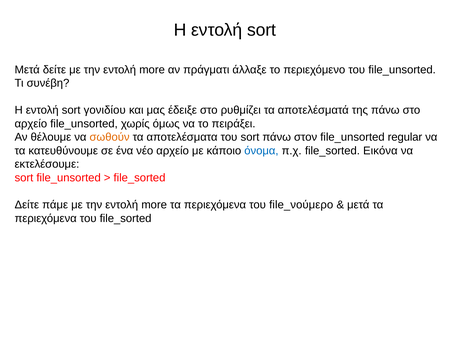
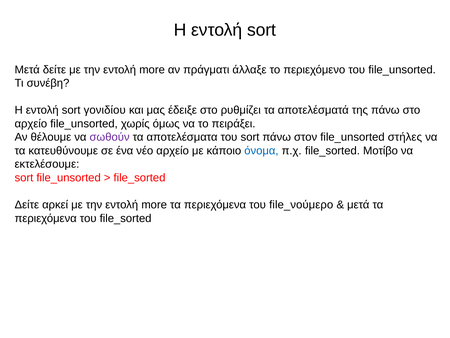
σωθούν colour: orange -> purple (110, 137)
regular: regular -> στήλες (405, 137)
Εικόνα: Εικόνα -> Μοτίβο (380, 151)
πάμε: πάμε -> αρκεί (55, 205)
